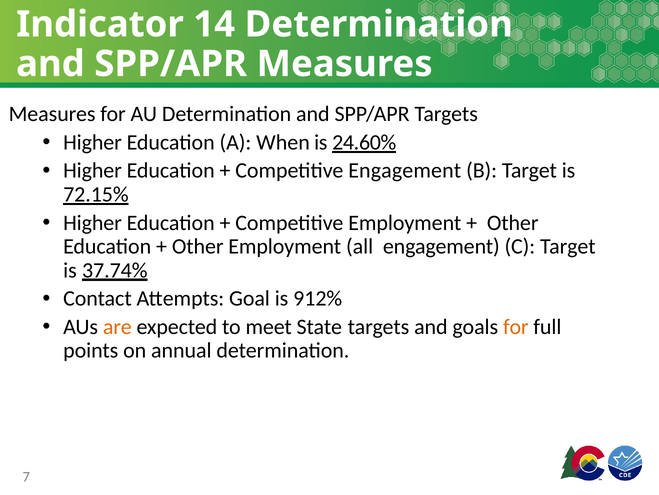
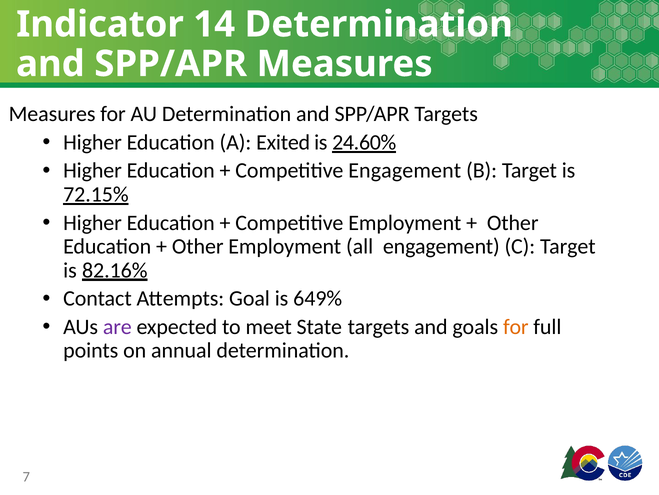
When: When -> Exited (283, 142)
37.74%: 37.74% -> 82.16% (115, 270)
912%: 912% -> 649% (318, 298)
are colour: orange -> purple (117, 326)
